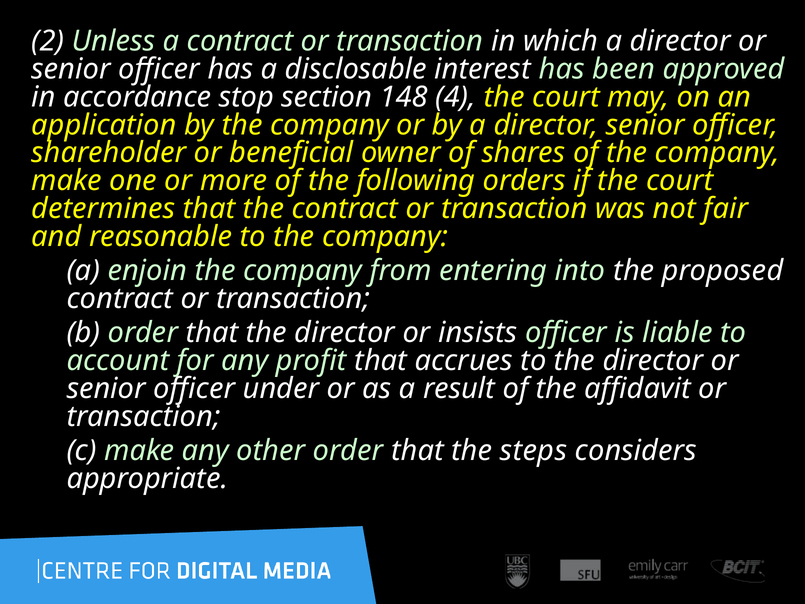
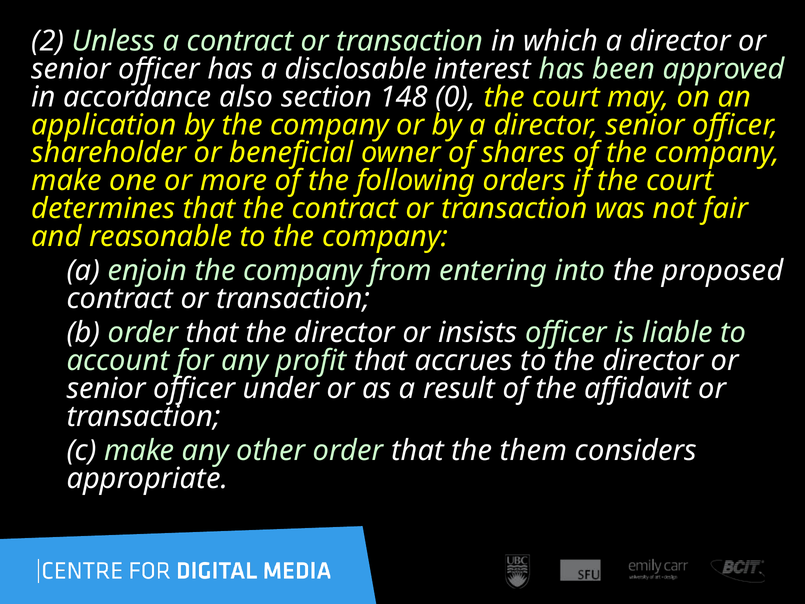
stop: stop -> also (246, 97)
4: 4 -> 0 (455, 97)
steps: steps -> them (534, 450)
